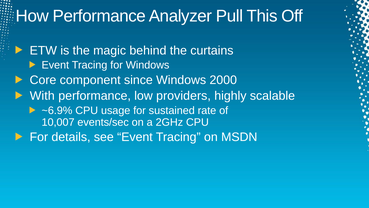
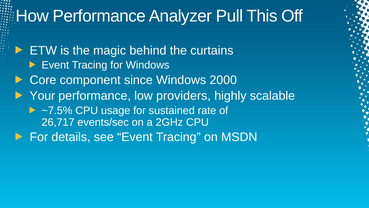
With: With -> Your (42, 96)
~6.9%: ~6.9% -> ~7.5% (57, 110)
10,007: 10,007 -> 26,717 (58, 122)
